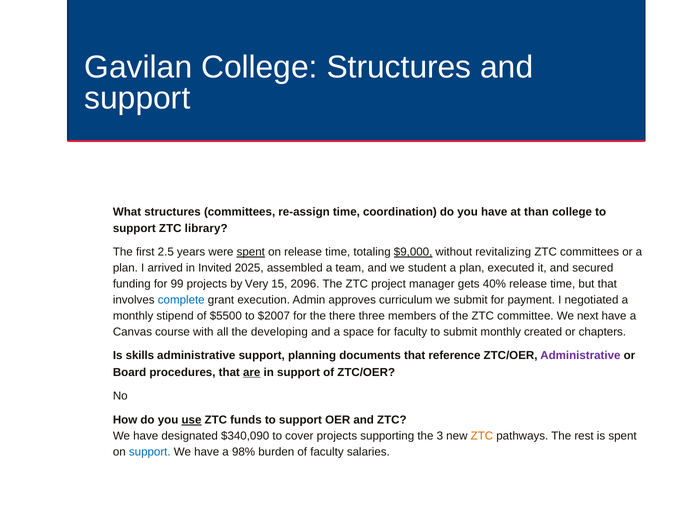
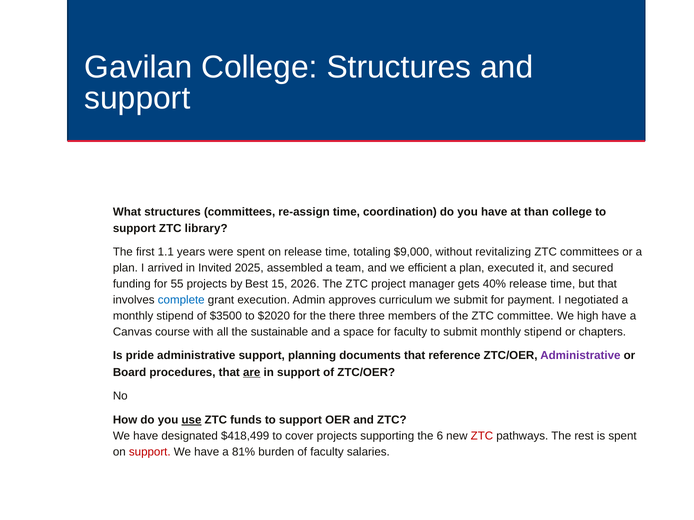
2.5: 2.5 -> 1.1 (166, 252)
spent underline: present -> none (251, 252)
$9,000 underline: present -> none (413, 252)
student: student -> efficient (427, 268)
99: 99 -> 55 (177, 284)
Very: Very -> Best (257, 284)
2096: 2096 -> 2026 (305, 284)
$5500: $5500 -> $3500 (226, 316)
$2007: $2007 -> $2020 (274, 316)
next: next -> high (588, 316)
developing: developing -> sustainable (279, 332)
submit monthly created: created -> stipend (543, 332)
skills: skills -> pride (140, 356)
$340,090: $340,090 -> $418,499 (245, 436)
3: 3 -> 6 (440, 436)
ZTC colour: orange -> red (482, 436)
support colour: blue -> red (150, 452)
98%: 98% -> 81% (244, 452)
